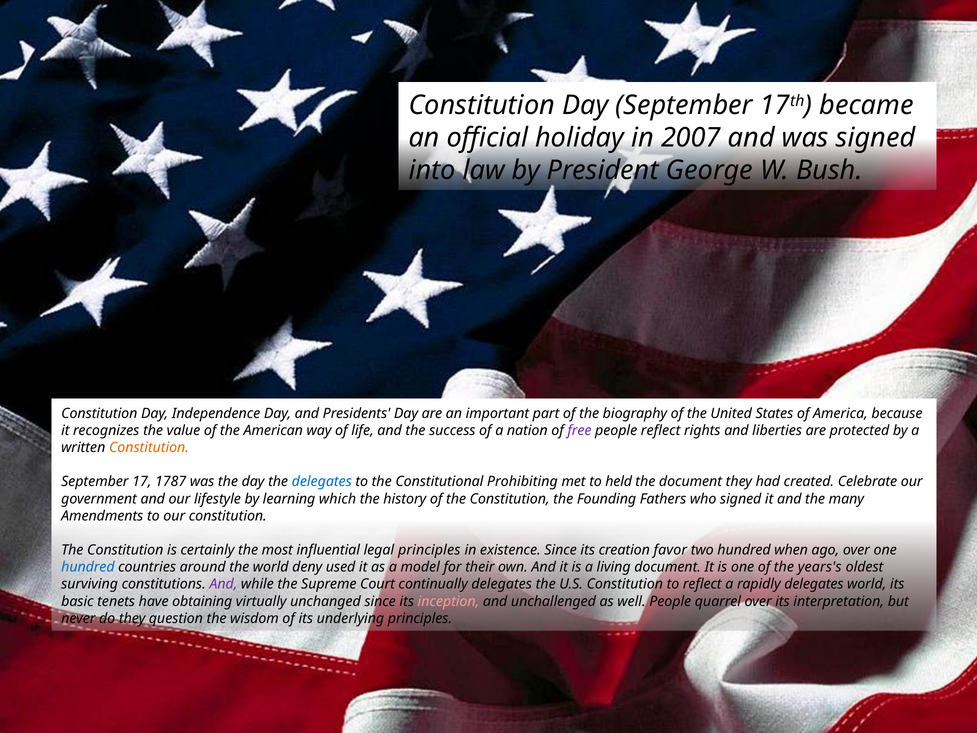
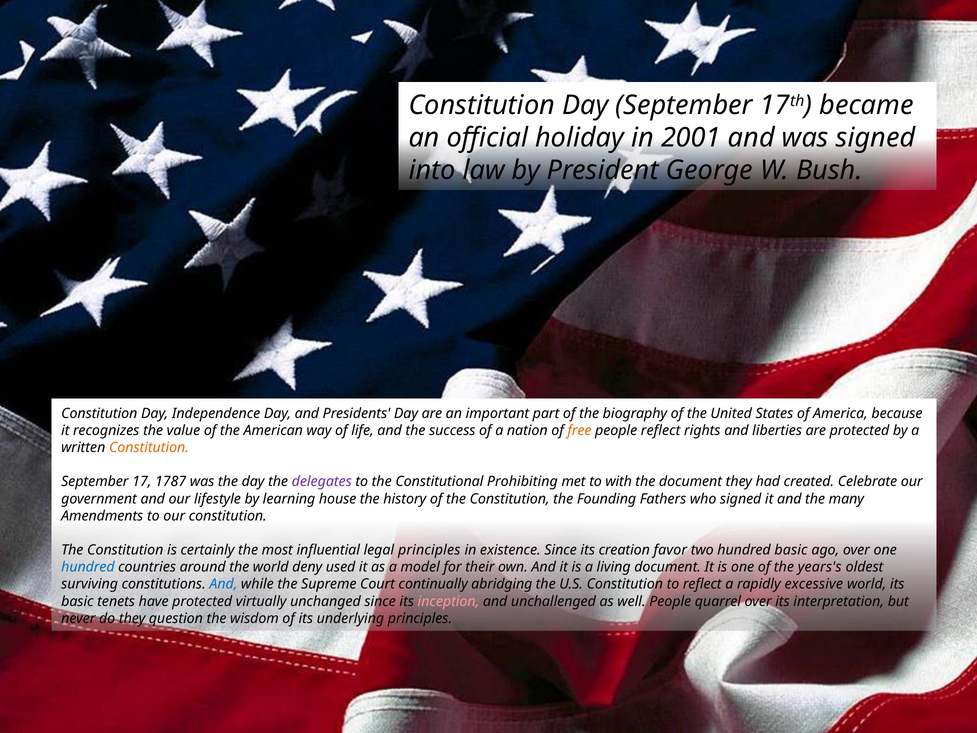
2007: 2007 -> 2001 (691, 138)
free colour: purple -> orange (579, 430)
delegates colour: blue -> purple (322, 482)
held: held -> with (619, 482)
which: which -> house (338, 499)
hundred when: when -> basic (791, 550)
And colour: purple -> blue (223, 584)
continually delegates: delegates -> abridging (502, 584)
rapidly delegates: delegates -> excessive (814, 584)
have obtaining: obtaining -> protected (202, 601)
